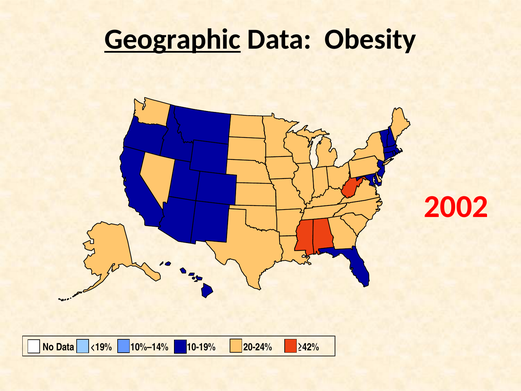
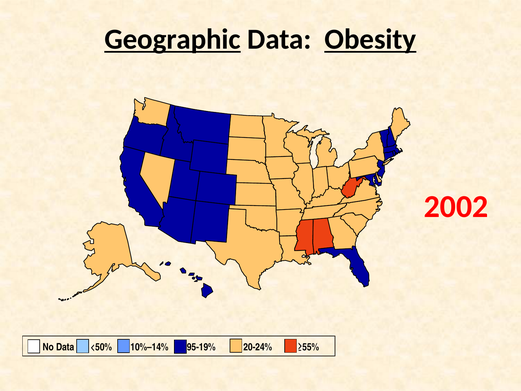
Obesity underline: none -> present (370, 39)
<19%: <19% -> <50% (101, 347)
10-19%: 10-19% -> 95-19% (201, 347)
≥42%: ≥42% -> ≥55% (308, 347)
